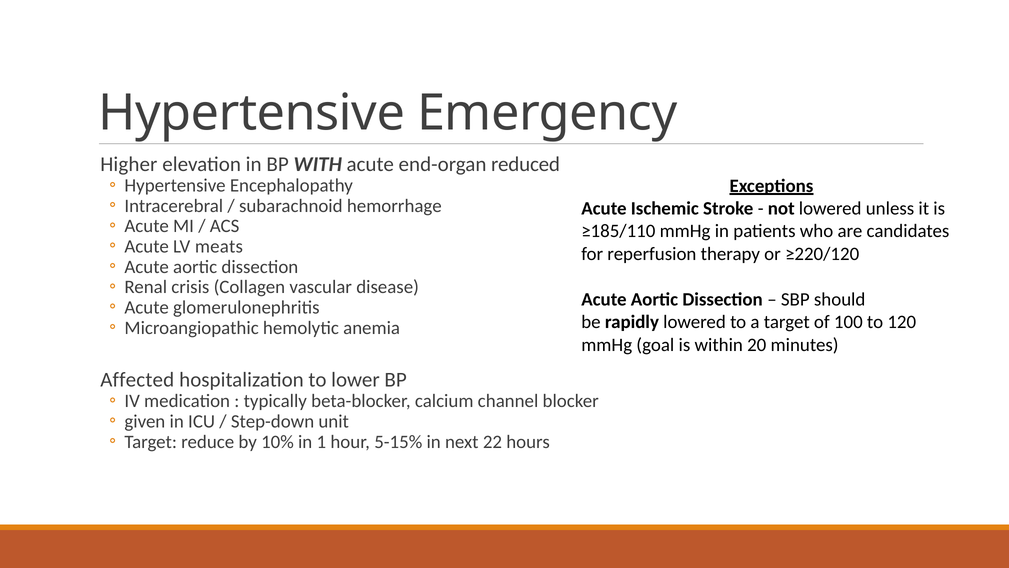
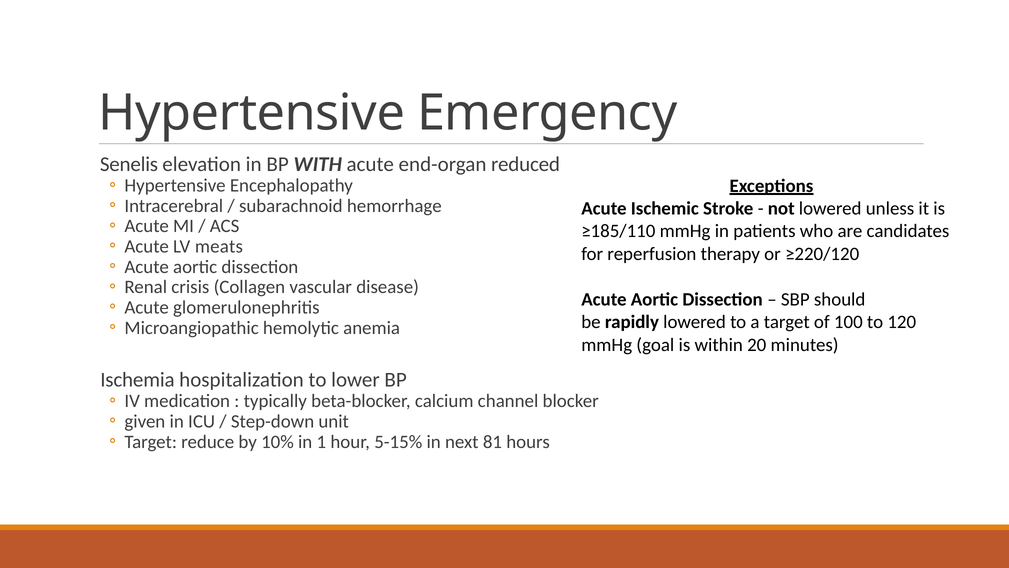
Higher: Higher -> Senelis (129, 164)
Affected: Affected -> Ischemia (137, 379)
22: 22 -> 81 (492, 441)
